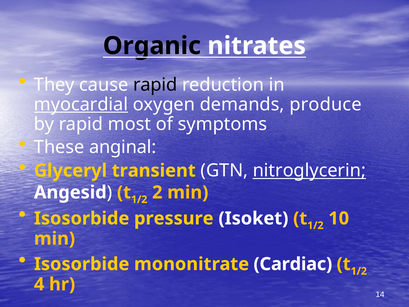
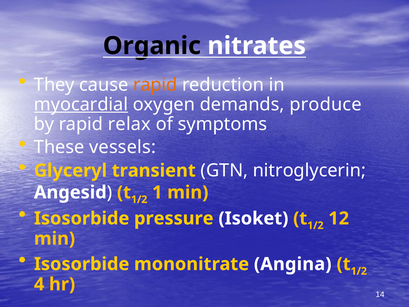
rapid colour: black -> orange (155, 85)
most: most -> relax (129, 124)
anginal: anginal -> vessels (123, 147)
nitroglycerin underline: present -> none (309, 170)
2: 2 -> 1 (157, 192)
10: 10 -> 12 (339, 218)
Cardiac: Cardiac -> Angina (293, 264)
